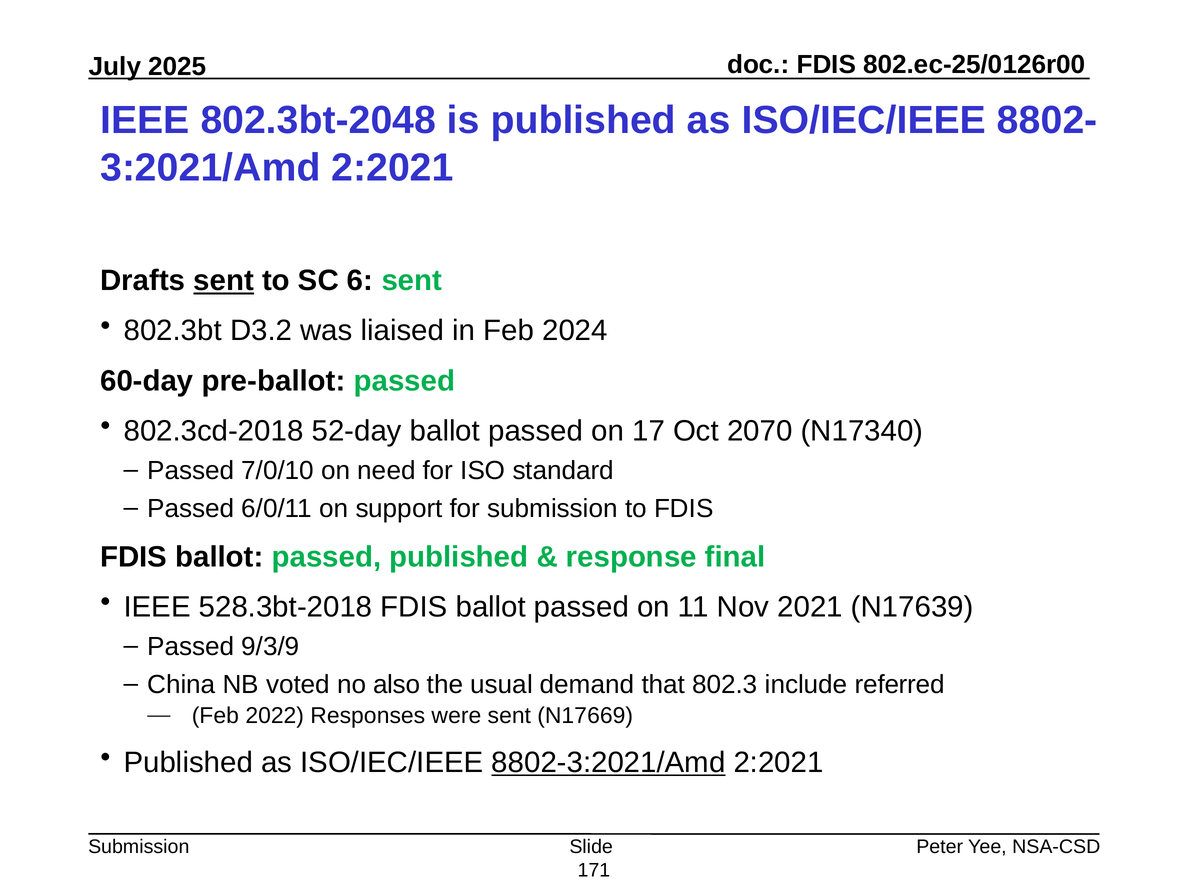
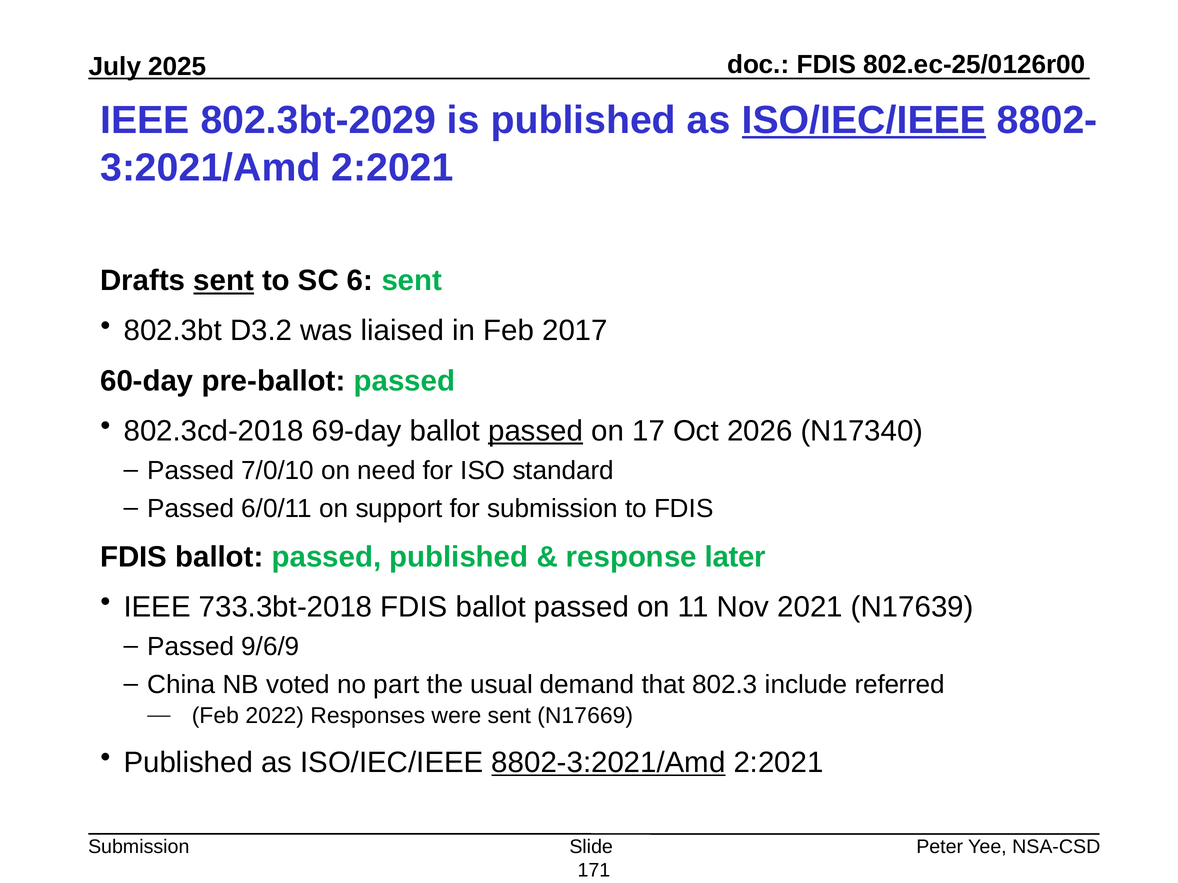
802.3bt-2048: 802.3bt-2048 -> 802.3bt-2029 (318, 121)
ISO/IEC/IEEE underline: none -> present (864, 121)
2024: 2024 -> 2017 (575, 331)
52-day: 52-day -> 69-day (357, 431)
passed underline: none -> present (536, 431)
2070: 2070 -> 2026 (760, 431)
final: final -> later (735, 557)
528.3bt-2018: 528.3bt-2018 -> 733.3bt-2018 (286, 607)
9/3/9: 9/3/9 -> 9/6/9 (270, 647)
also: also -> part (396, 685)
